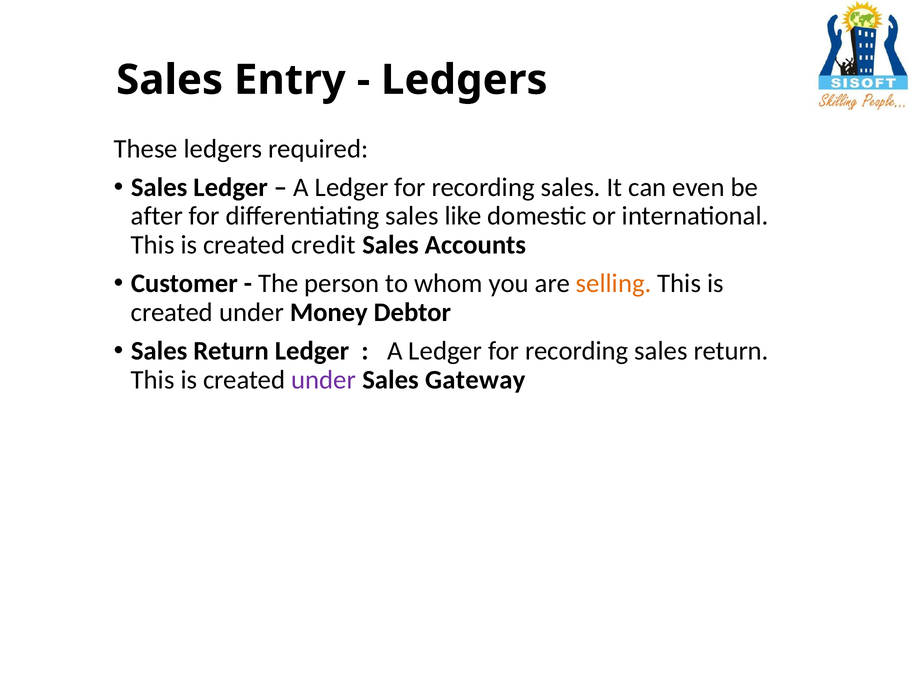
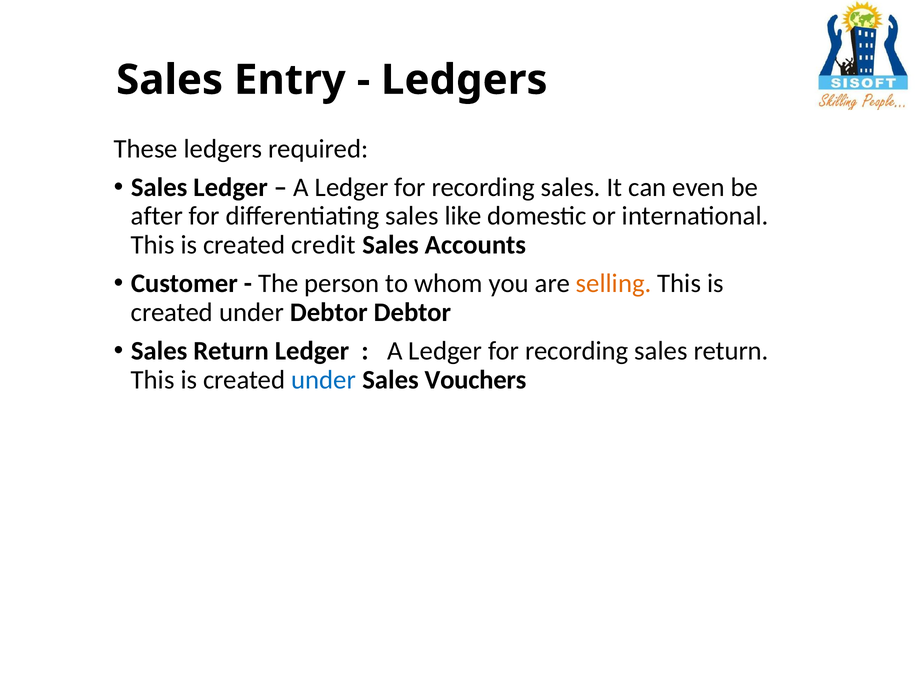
under Money: Money -> Debtor (329, 312)
under colour: purple -> blue (324, 380)
Gateway: Gateway -> Vouchers (475, 380)
